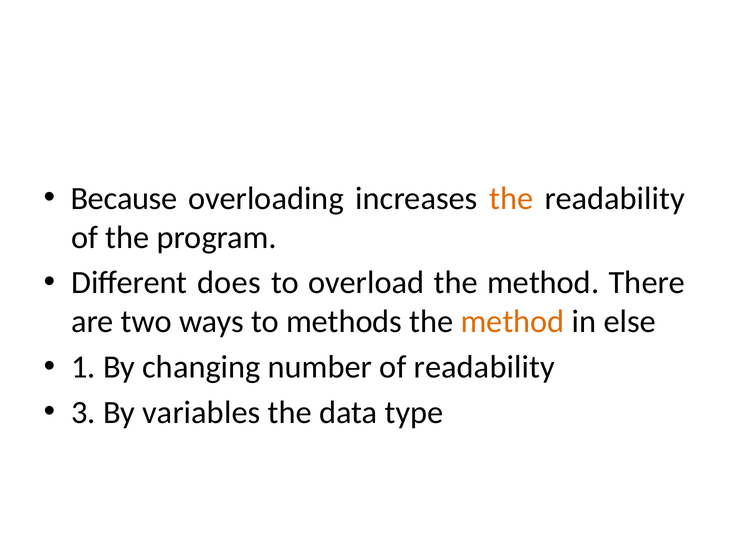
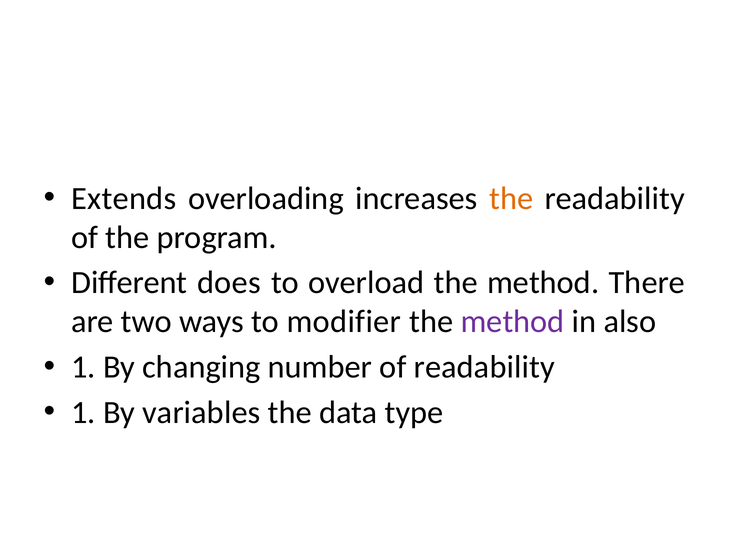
Because: Because -> Extends (124, 198)
methods: methods -> modifier (344, 321)
method colour: orange -> purple (513, 321)
else: else -> also (630, 321)
3: 3 -> 1 (83, 412)
